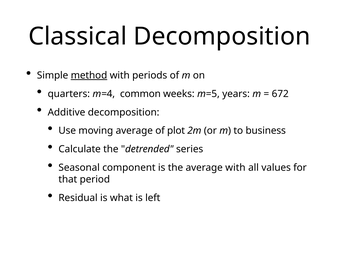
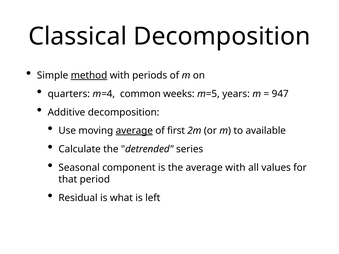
672: 672 -> 947 (280, 94)
average underline: none -> present (134, 131)
plot: plot -> first (176, 131)
business: business -> available (266, 131)
